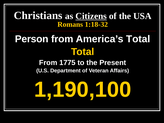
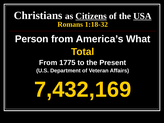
USA underline: none -> present (142, 16)
America’s Total: Total -> What (138, 39)
1,190,100: 1,190,100 -> 7,432,169 (83, 90)
